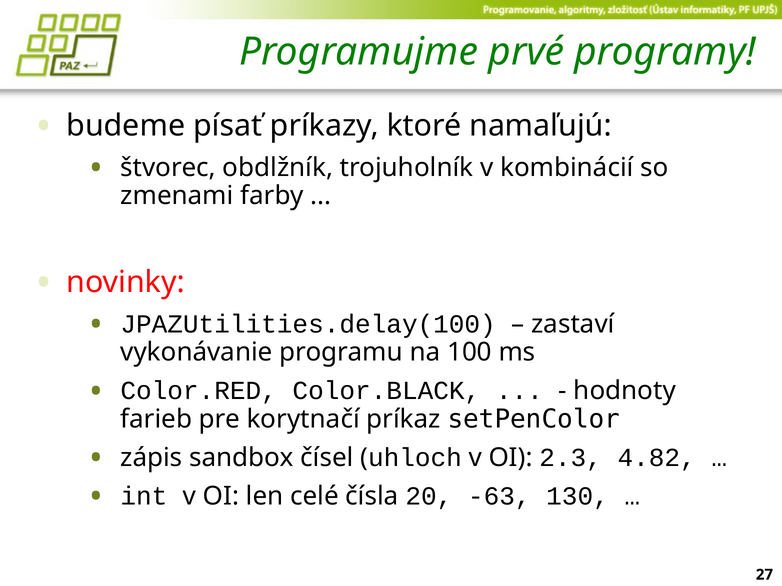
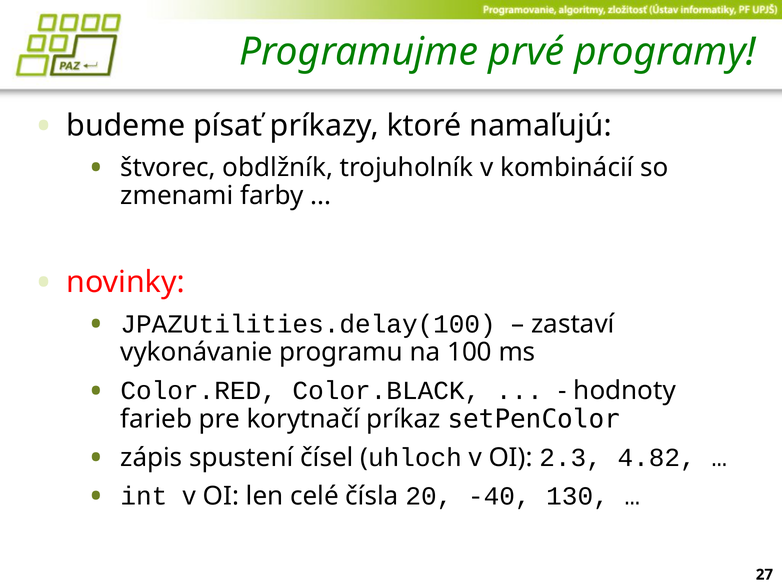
sandbox: sandbox -> spustení (241, 458)
-63: -63 -> -40 (499, 496)
